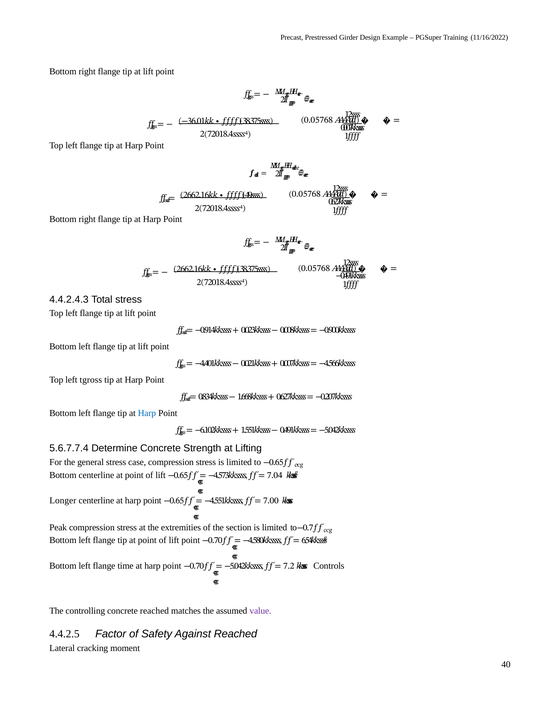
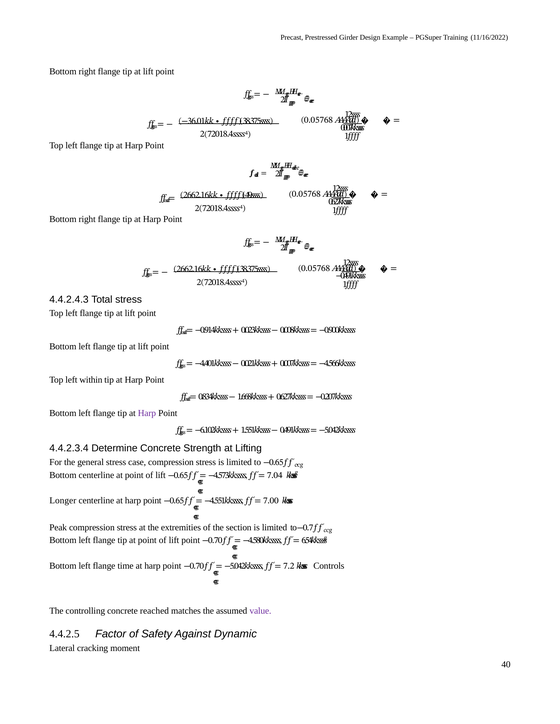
tgross: tgross -> within (91, 380)
Harp colour: blue -> purple (147, 414)
5.6.7.7.4: 5.6.7.7.4 -> 4.4.2.3.4 (69, 448)
Against Reached: Reached -> Dynamic (235, 635)
